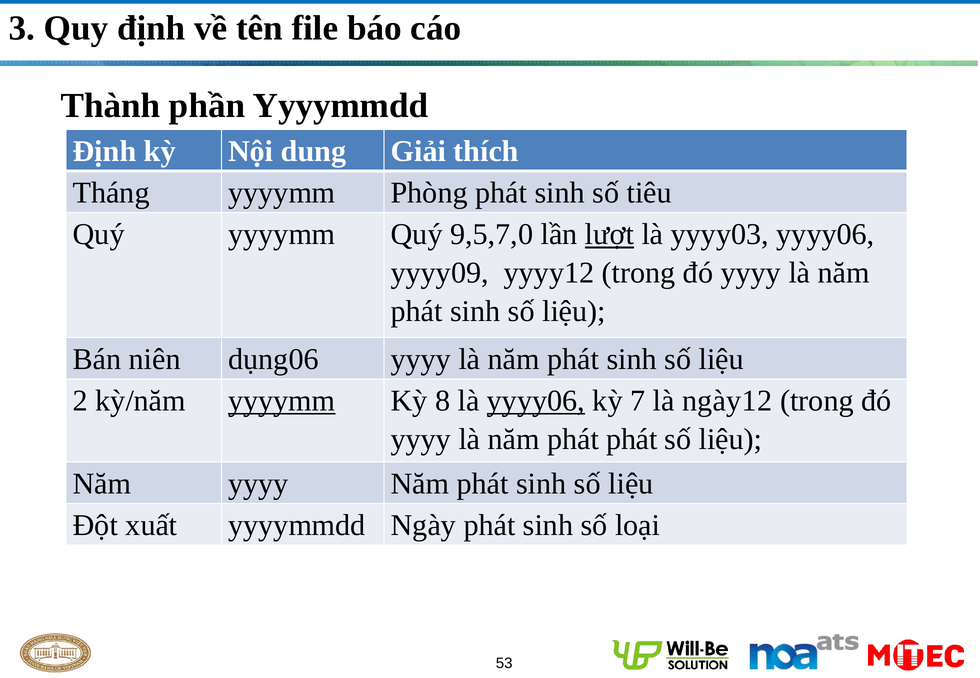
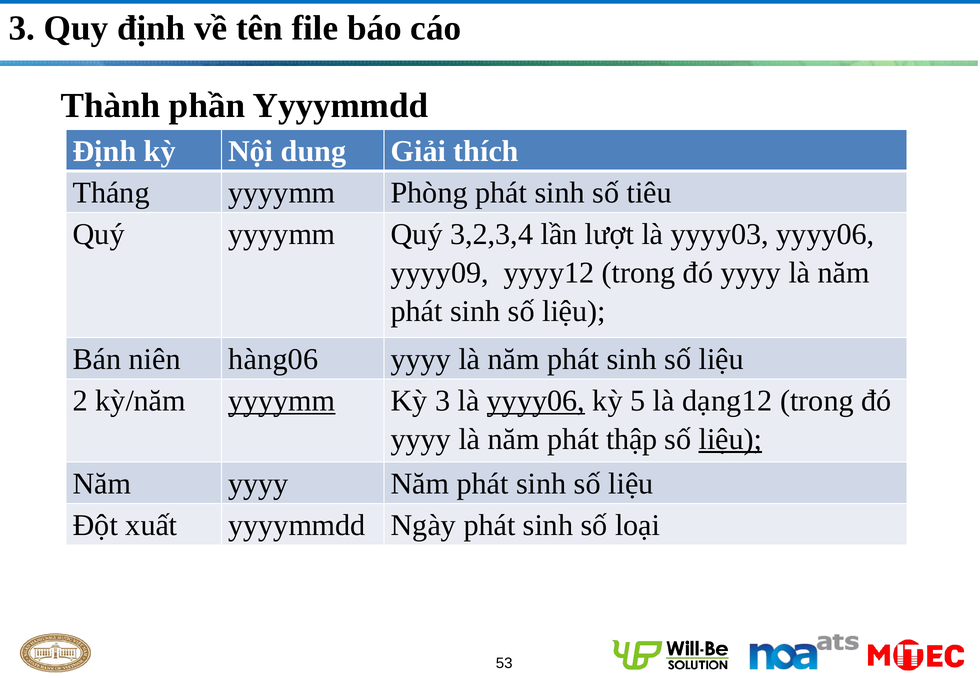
9,5,7,0: 9,5,7,0 -> 3,2,3,4 (492, 235)
lượt underline: present -> none (609, 235)
dụng06: dụng06 -> hàng06 (273, 359)
Kỳ 8: 8 -> 3 (443, 401)
7: 7 -> 5 (638, 401)
ngày12: ngày12 -> dạng12 (727, 401)
phát phát: phát -> thập (632, 439)
liệu underline: none -> present (730, 439)
